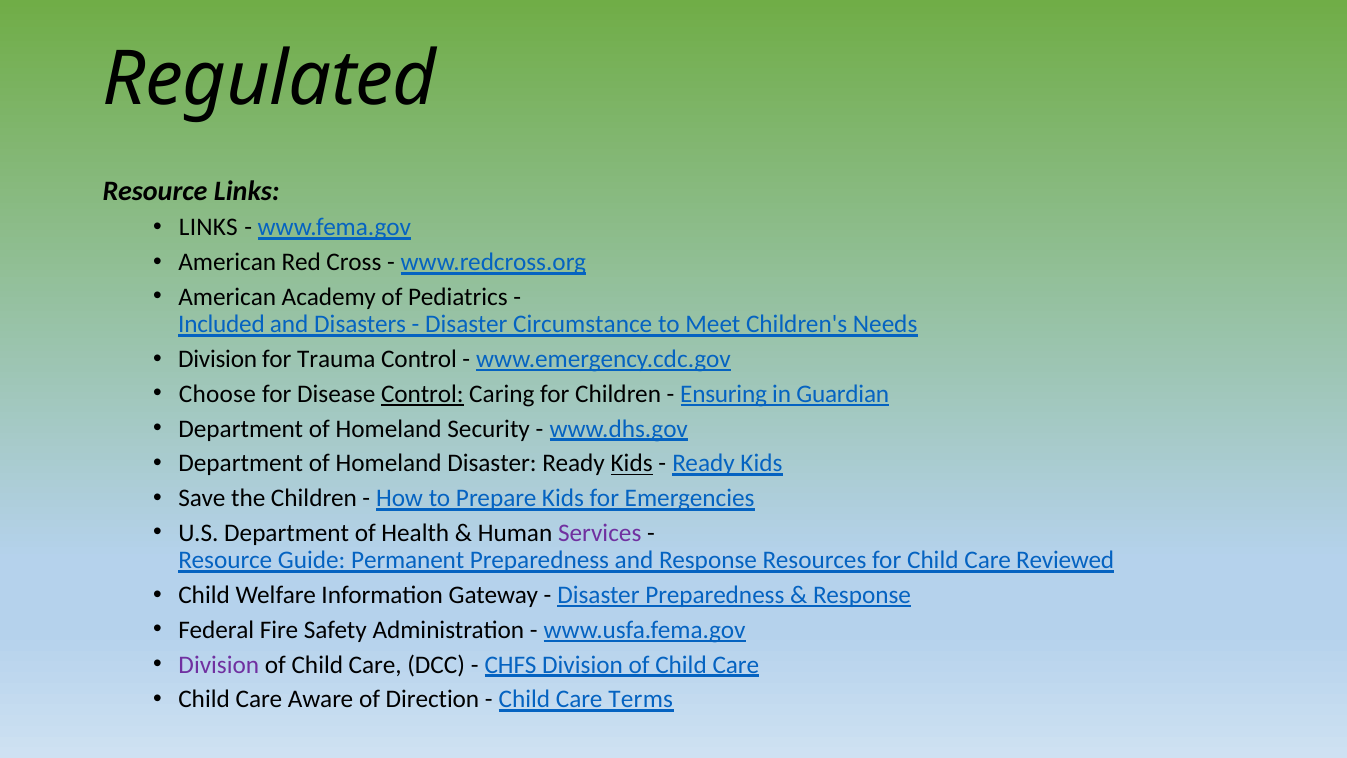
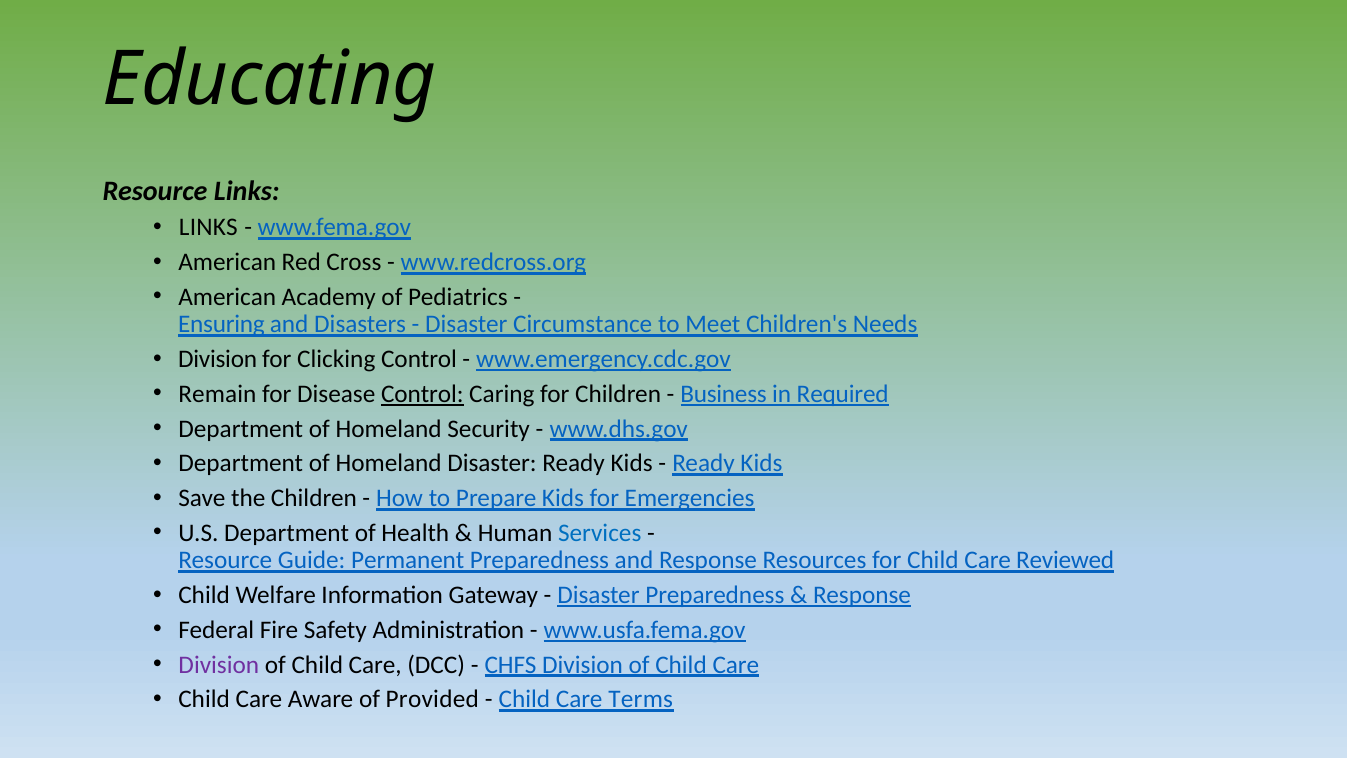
Regulated: Regulated -> Educating (270, 79)
Included: Included -> Ensuring (221, 324)
Trauma: Trauma -> Clicking (336, 359)
Choose: Choose -> Remain (217, 394)
Ensuring: Ensuring -> Business (724, 394)
Guardian: Guardian -> Required (843, 394)
Kids underline: present -> none (632, 463)
Services colour: purple -> blue (600, 532)
Direction: Direction -> Provided (432, 699)
